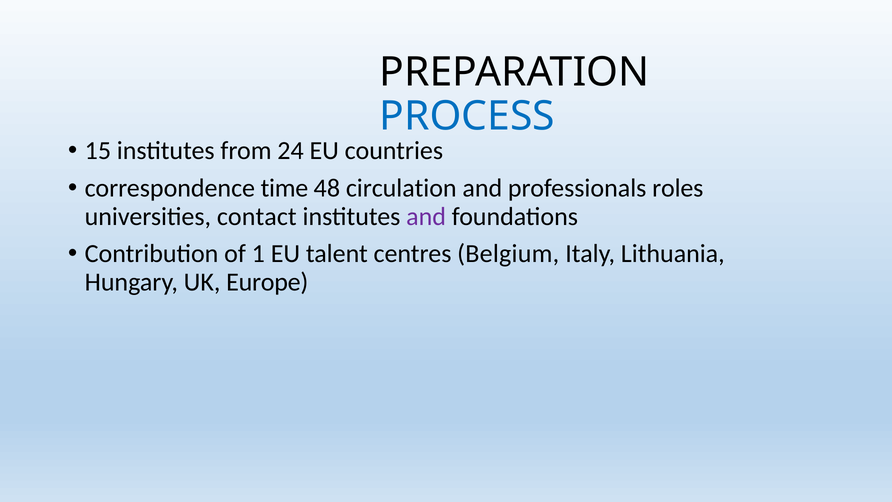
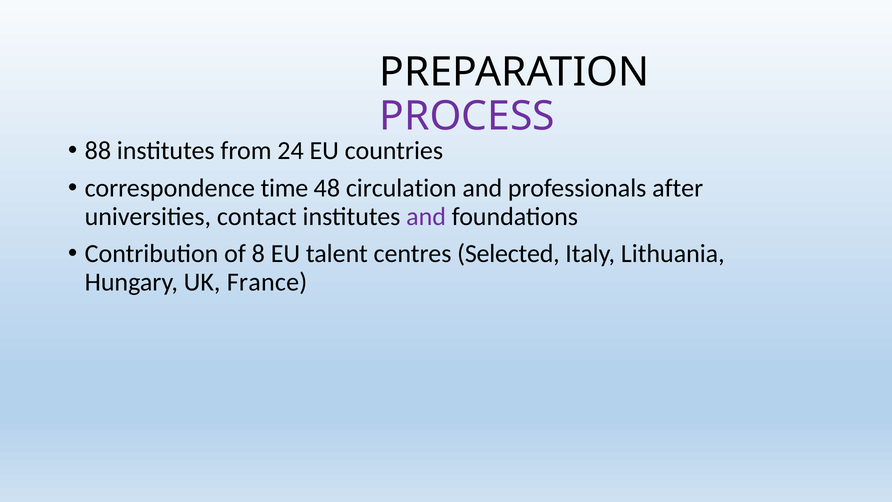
PROCESS colour: blue -> purple (467, 116)
15: 15 -> 88 (98, 151)
roles: roles -> after (678, 188)
1: 1 -> 8 (258, 254)
Belgium: Belgium -> Selected (508, 254)
Europe: Europe -> France (267, 282)
